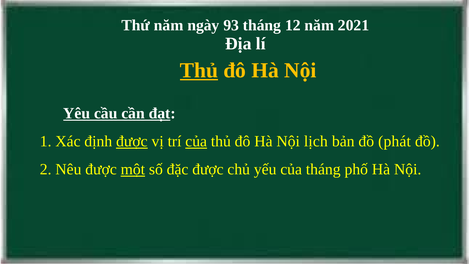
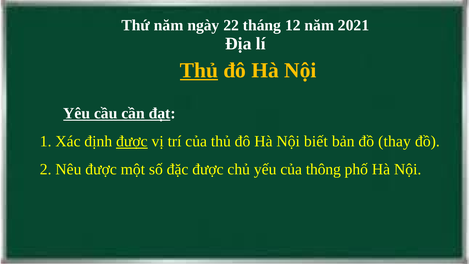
93: 93 -> 22 (231, 25)
của underline: present -> none (196, 141)
lịch: lịch -> biết (316, 141)
phát: phát -> thay (395, 141)
một underline: present -> none (133, 169)
của tháng: tháng -> thông (323, 169)
